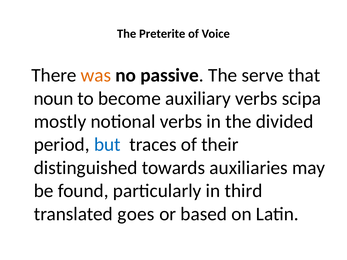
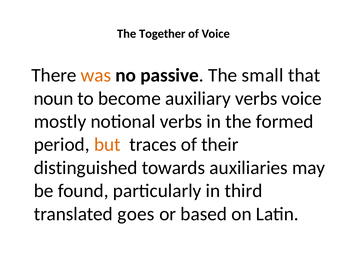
Preterite: Preterite -> Together (162, 34)
serve: serve -> small (263, 75)
verbs scipa: scipa -> voice (302, 99)
divided: divided -> formed (285, 122)
but colour: blue -> orange (107, 145)
